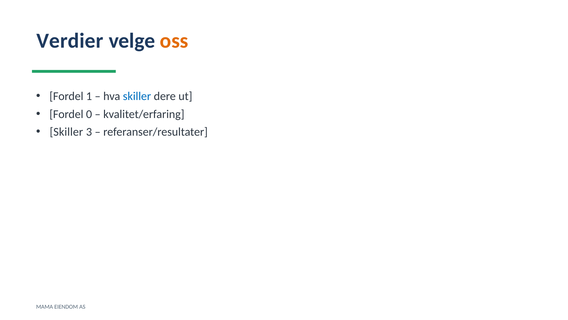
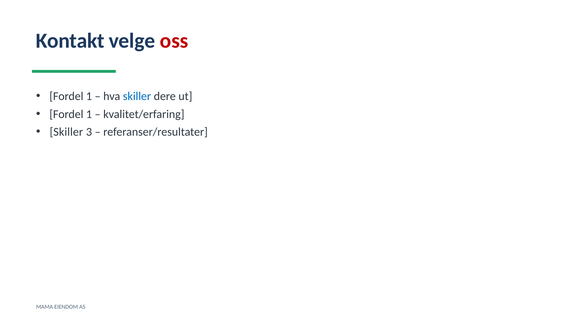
Verdier: Verdier -> Kontakt (70, 41)
oss colour: orange -> red (174, 41)
0: 0 -> 1 (89, 114)
